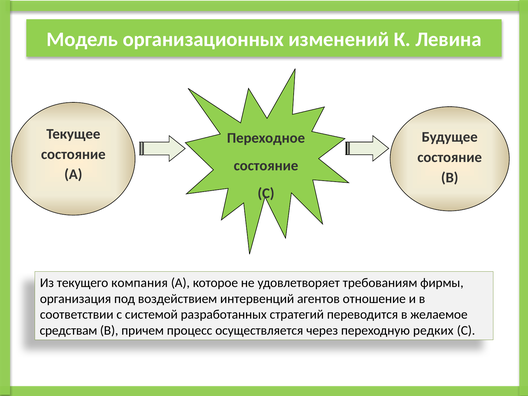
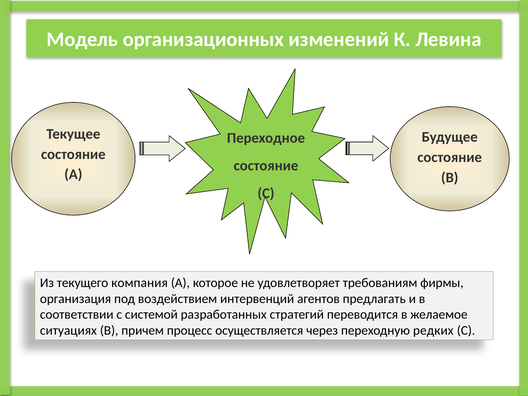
отношение: отношение -> предлагать (374, 299)
средствам: средствам -> ситуациях (68, 330)
